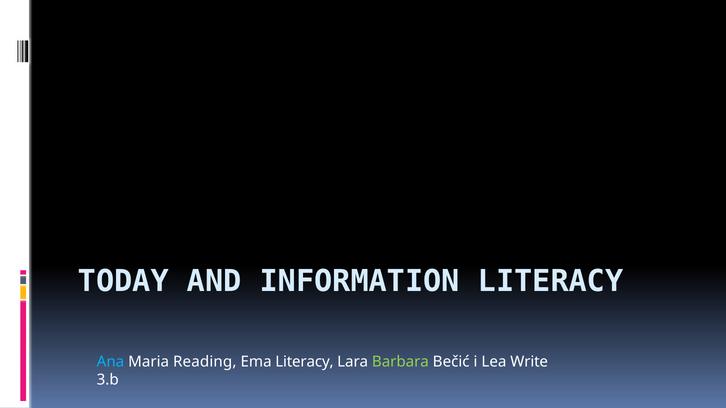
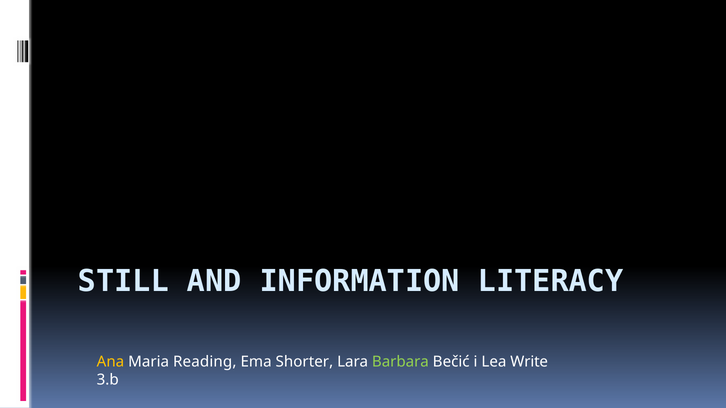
TODAY: TODAY -> STILL (123, 282)
Ana colour: light blue -> yellow (110, 362)
Ema Literacy: Literacy -> Shorter (304, 362)
